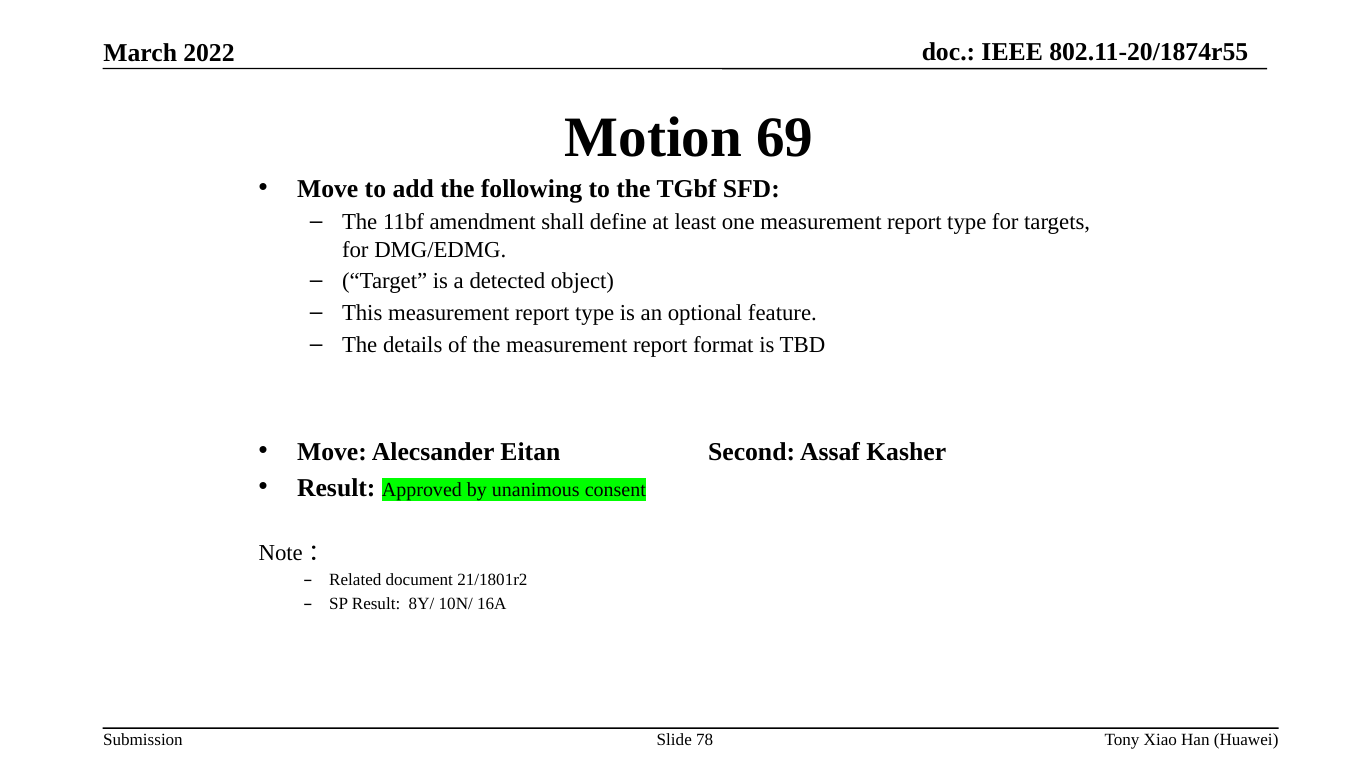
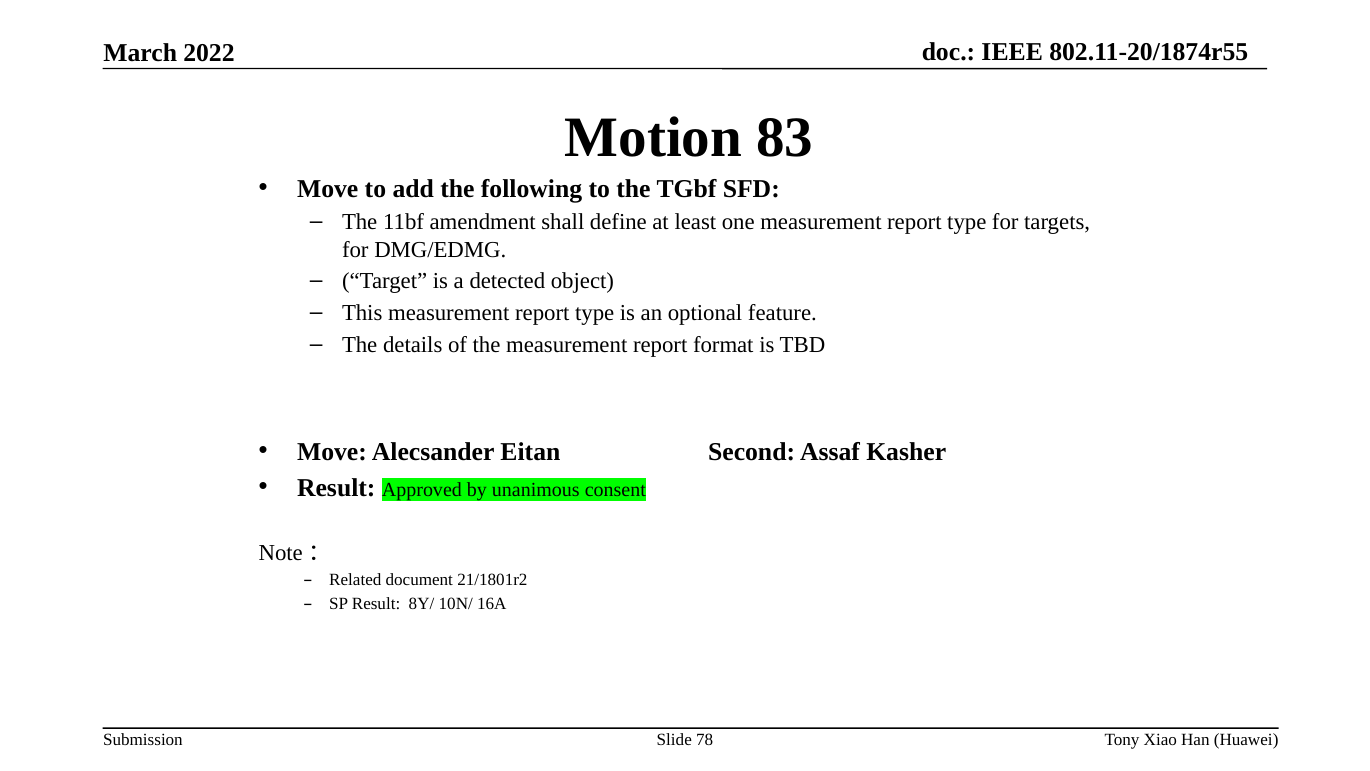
69: 69 -> 83 (785, 138)
